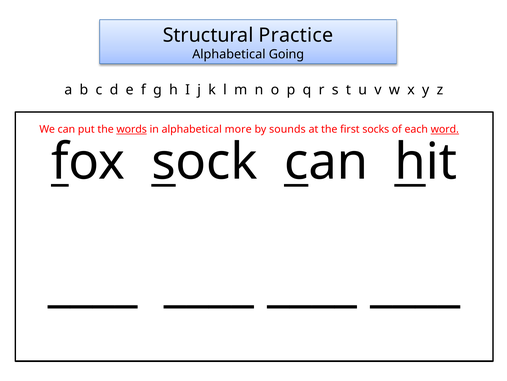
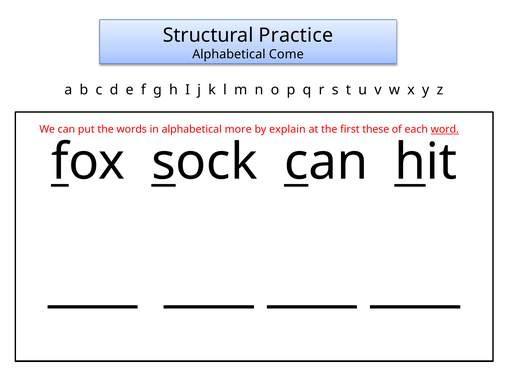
Going: Going -> Come (286, 54)
words underline: present -> none (132, 129)
sounds: sounds -> explain (287, 129)
socks: socks -> these (376, 129)
